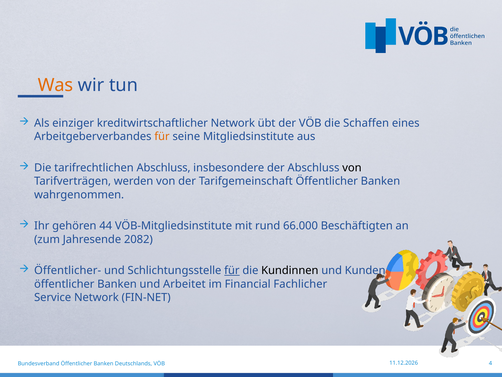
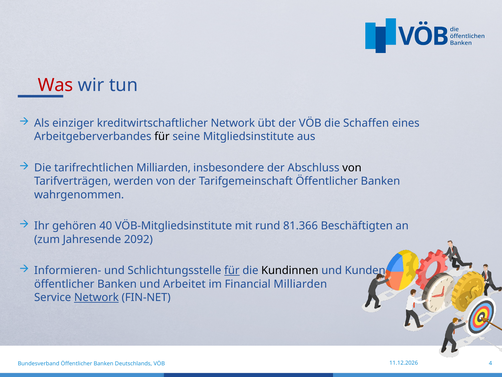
Was colour: orange -> red (56, 85)
für colour: orange -> black (162, 136)
tarifrechtlichen Abschluss: Abschluss -> Milliarden (164, 168)
44: 44 -> 40 (106, 226)
66.000: 66.000 -> 81.366 (301, 226)
2082: 2082 -> 2092 (138, 239)
Öffentlicher-: Öffentlicher- -> Informieren- (68, 270)
Financial Fachlicher: Fachlicher -> Milliarden (300, 284)
Network underline: none -> present (96, 297)
